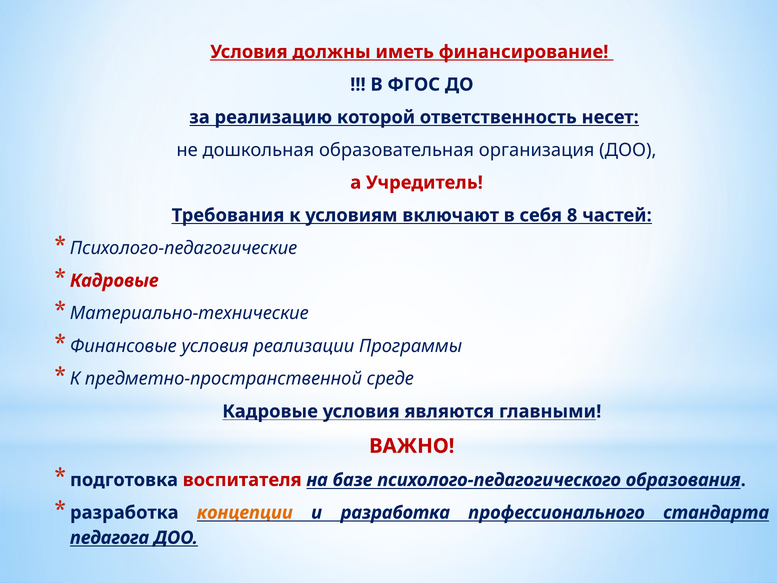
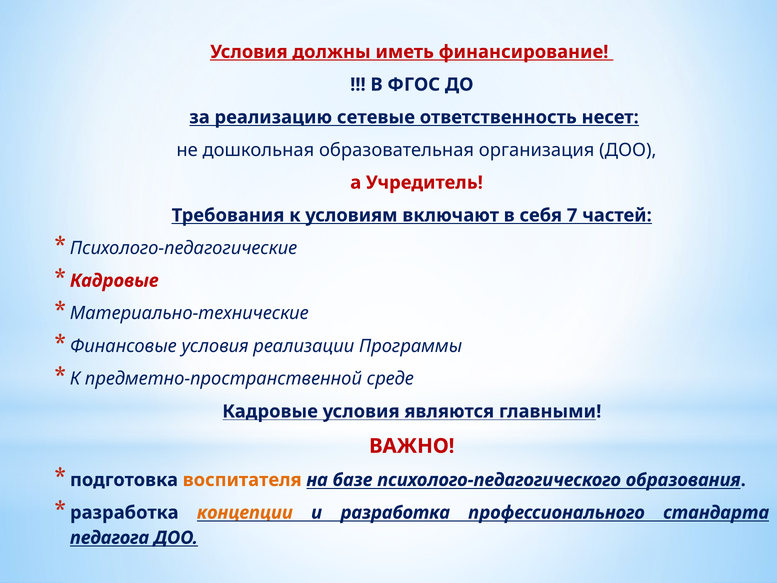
которой: которой -> сетевые (376, 117)
8: 8 -> 7 (572, 215)
воспитателя colour: red -> orange (242, 480)
